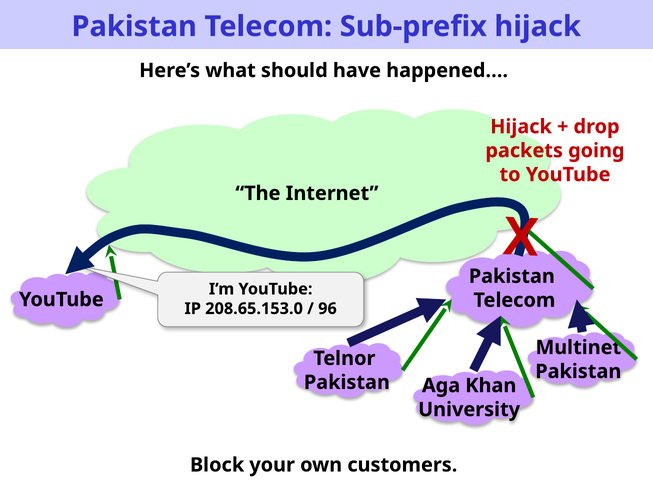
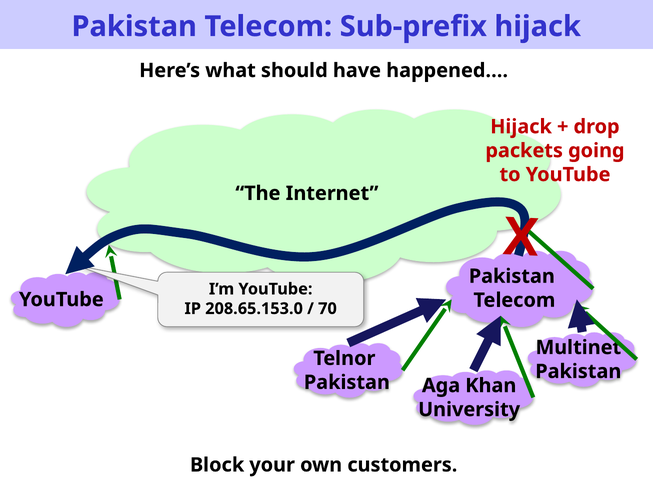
96: 96 -> 70 (327, 308)
